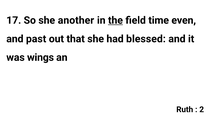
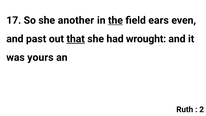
time: time -> ears (159, 20)
that underline: none -> present (76, 39)
blessed: blessed -> wrought (146, 39)
wings: wings -> yours (40, 57)
